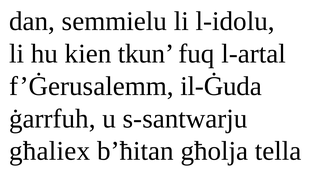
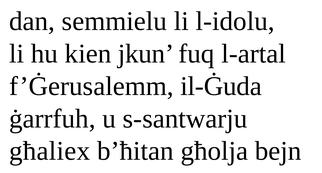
tkun: tkun -> jkun (146, 54)
tella: tella -> bejn (278, 151)
